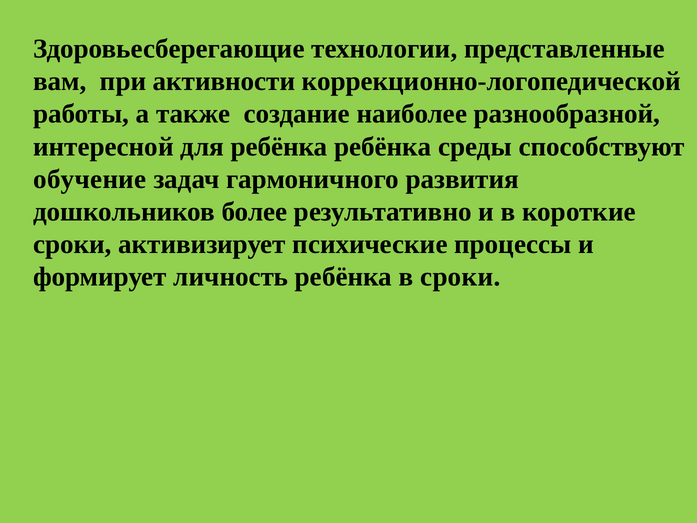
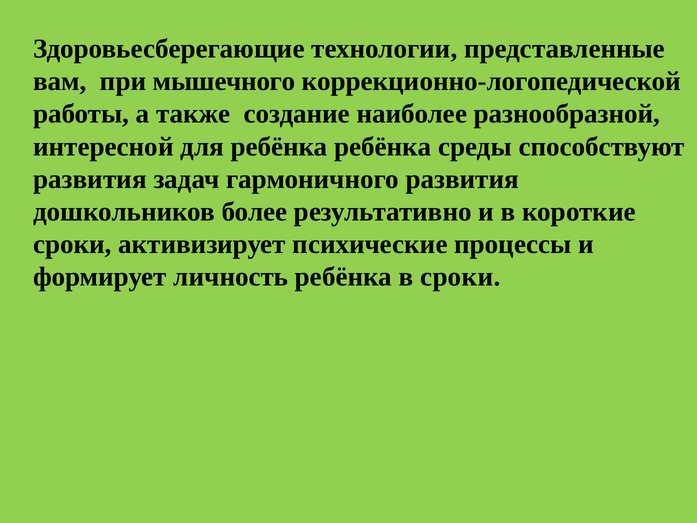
активности: активности -> мышечного (224, 81)
обучение: обучение -> развития (90, 179)
